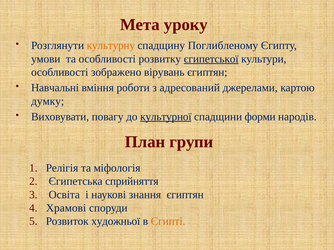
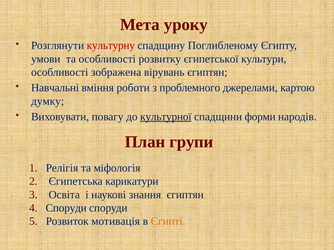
культурну colour: orange -> red (111, 46)
єгипетської underline: present -> none (211, 59)
зображено: зображено -> зображена (116, 72)
адресований: адресований -> проблемного (190, 88)
сприйняття: сприйняття -> карикатури (132, 182)
Храмові: Храмові -> Споруди (66, 208)
художньої: художньої -> мотивація (116, 222)
